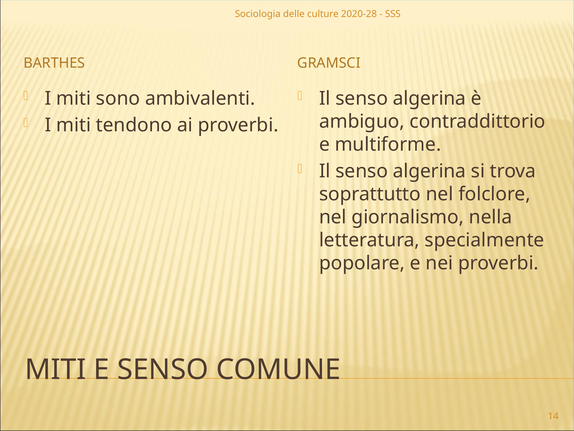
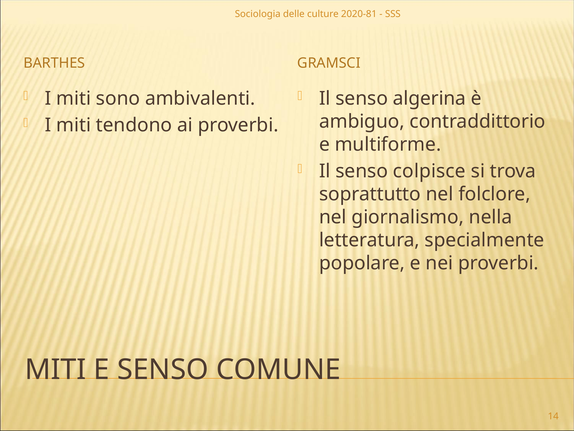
2020-28: 2020-28 -> 2020-81 (359, 14)
algerina: algerina -> colpisce (429, 171)
